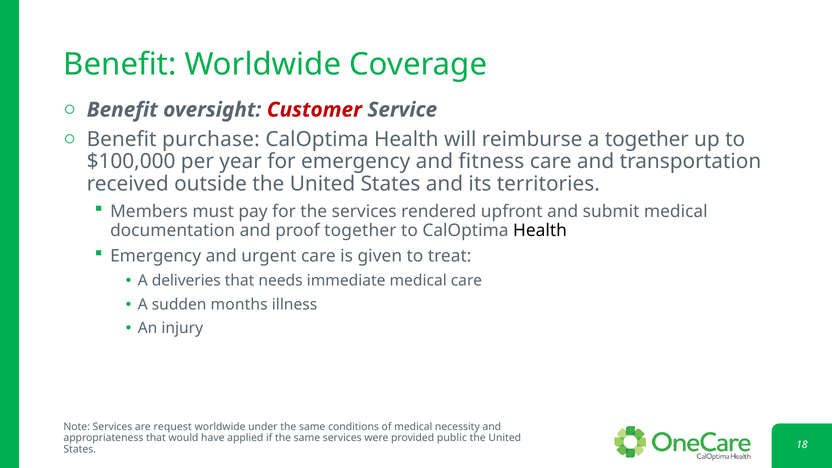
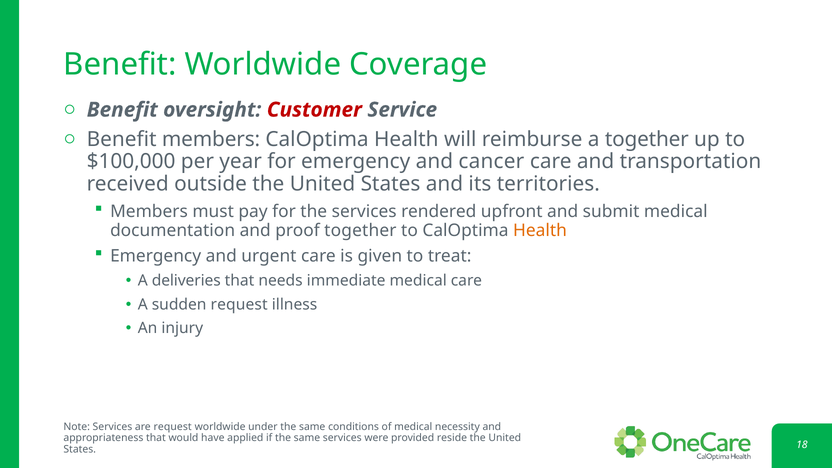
Benefit purchase: purchase -> members (211, 139)
fitness: fitness -> cancer (491, 162)
Health colour: black -> orange (540, 230)
sudden months: months -> request (239, 304)
public: public -> reside (452, 438)
